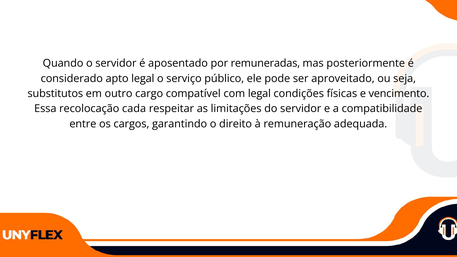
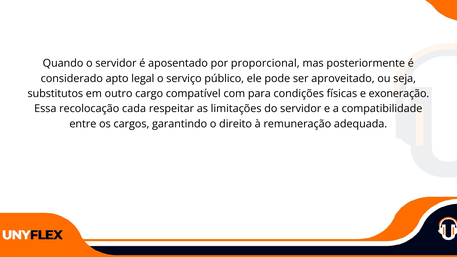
remuneradas: remuneradas -> proporcional (265, 63)
com legal: legal -> para (259, 94)
vencimento: vencimento -> exoneração (399, 94)
